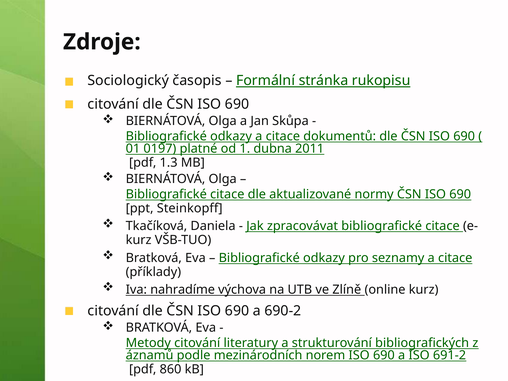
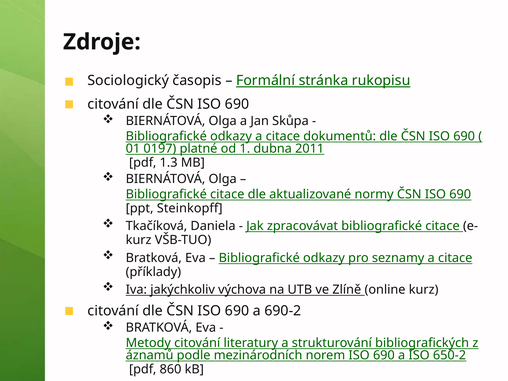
nahradíme: nahradíme -> jakýchkoliv (183, 290)
691-2: 691-2 -> 650-2 (449, 355)
